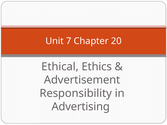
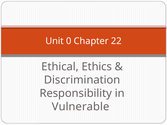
7: 7 -> 0 (69, 41)
20: 20 -> 22 (116, 41)
Advertisement: Advertisement -> Discrimination (82, 80)
Advertising: Advertising -> Vulnerable (81, 107)
